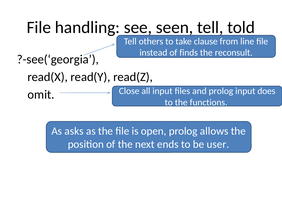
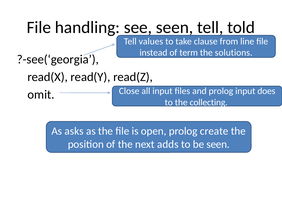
others: others -> values (151, 41)
finds: finds -> term (189, 53)
reconsult: reconsult -> solutions (234, 53)
functions: functions -> collecting (209, 102)
allows: allows -> create (214, 131)
ends: ends -> adds (168, 144)
be user: user -> seen (218, 144)
